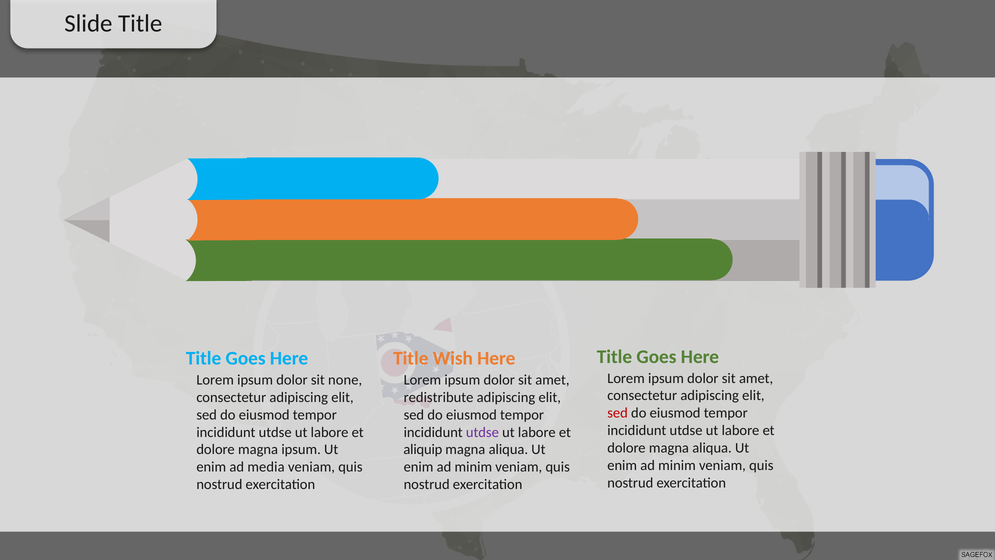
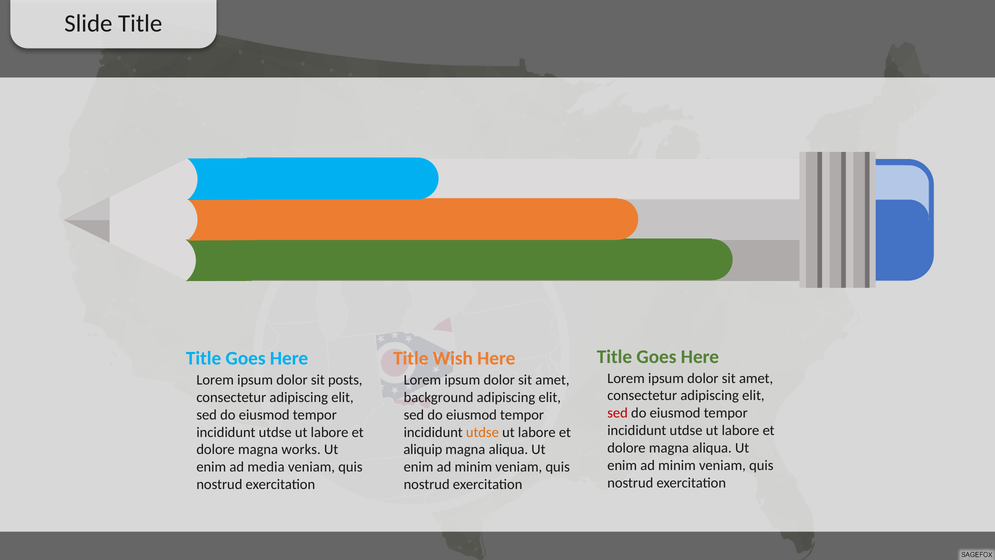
none: none -> posts (345, 380)
redistribute: redistribute -> background (439, 397)
utdse colour: purple -> orange (482, 432)
magna ipsum: ipsum -> works (301, 449)
